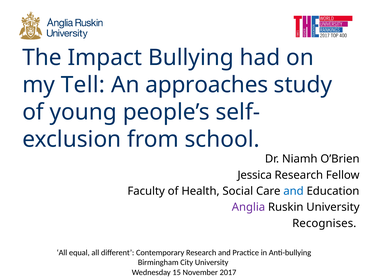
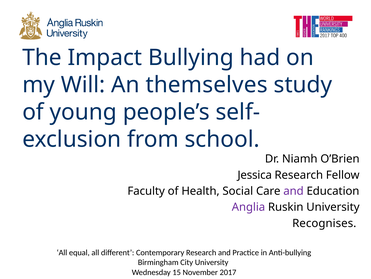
Tell: Tell -> Will (83, 85)
approaches: approaches -> themselves (207, 85)
and colour: blue -> purple (293, 191)
